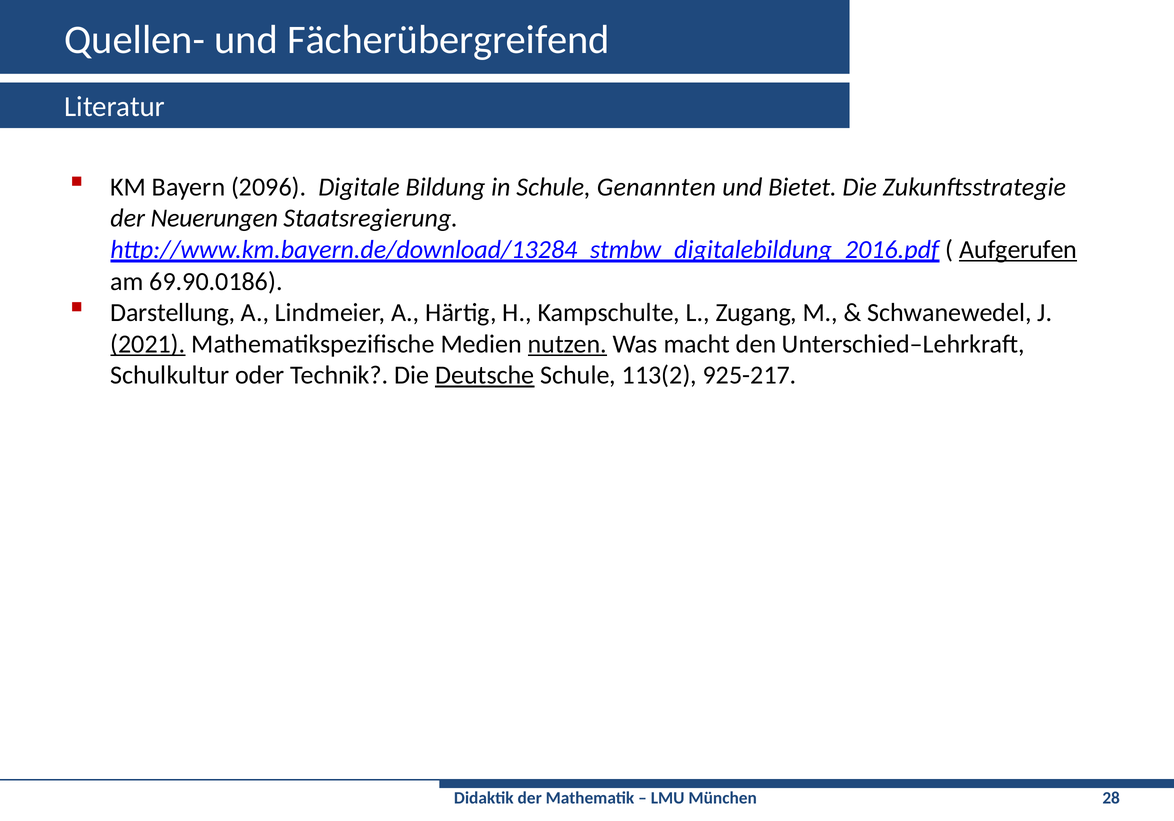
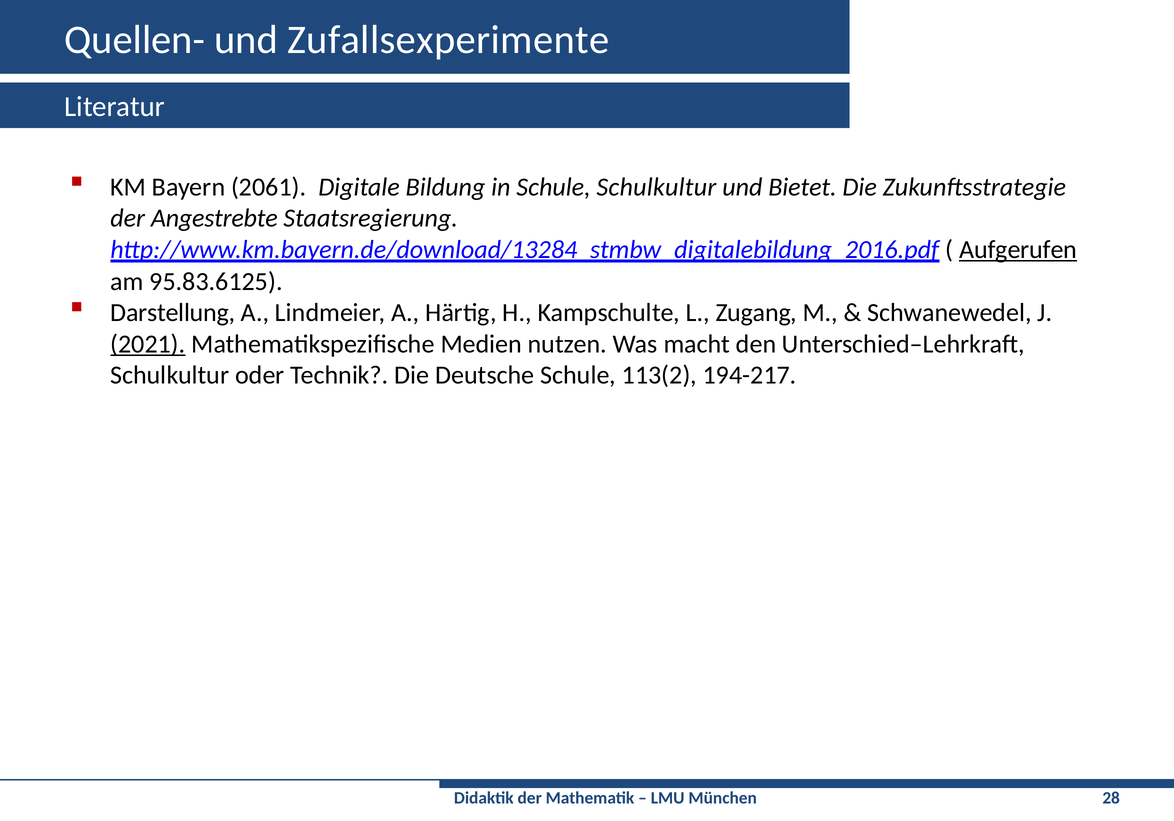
Fächerübergreifend: Fächerübergreifend -> Zufallsexperimente (448, 40)
2096: 2096 -> 2061 (269, 187)
Schule Genannten: Genannten -> Schulkultur (656, 187)
Neuerungen: Neuerungen -> Angestrebte (214, 218)
69.90.0186: 69.90.0186 -> 95.83.6125 (216, 281)
nutzen underline: present -> none (567, 344)
Deutsche underline: present -> none (485, 375)
925-217: 925-217 -> 194-217 (750, 375)
